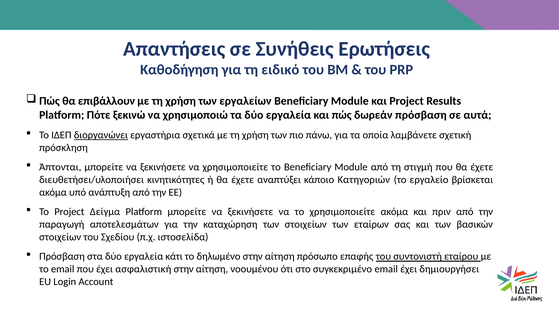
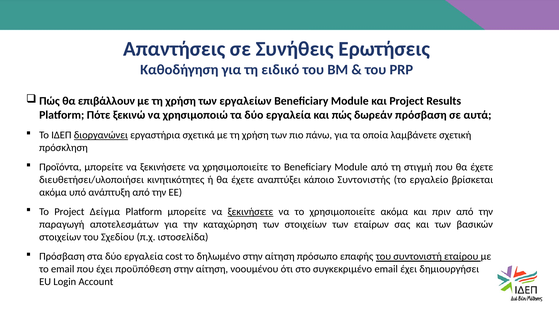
Άπτονται: Άπτονται -> Προϊόντα (60, 167)
Κατηγοριών: Κατηγοριών -> Συντονιστής (364, 180)
ξεκινήσετε underline: none -> present (250, 212)
κάτι: κάτι -> cost (174, 257)
ασφαλιστική: ασφαλιστική -> προϋπόθεση (143, 269)
